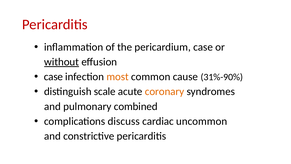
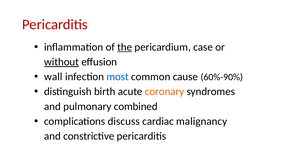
the underline: none -> present (125, 47)
case: case -> wall (53, 77)
most colour: orange -> blue (118, 77)
31%-90%: 31%-90% -> 60%-90% (222, 77)
scale: scale -> birth (105, 91)
uncommon: uncommon -> malignancy (202, 121)
